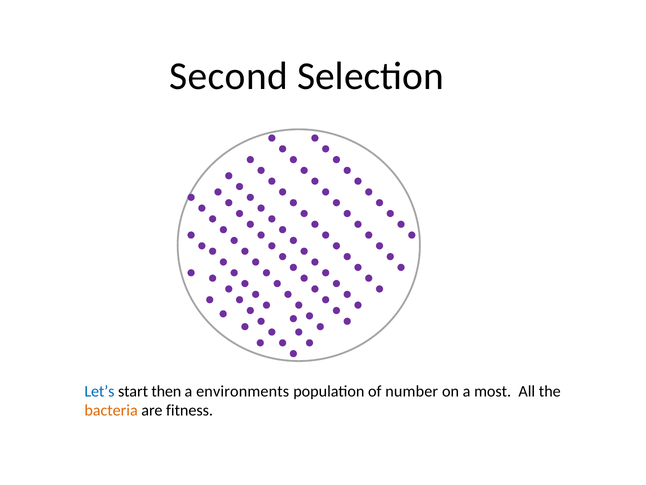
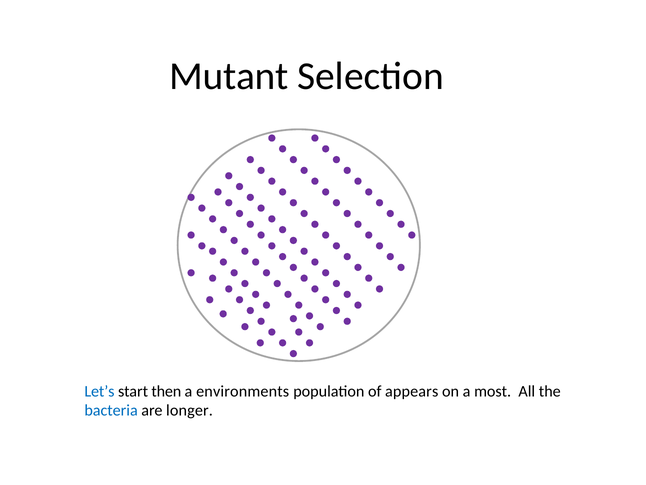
Second: Second -> Mutant (229, 76)
number: number -> appears (412, 391)
bacteria colour: orange -> blue (111, 410)
fitness: fitness -> longer (189, 410)
